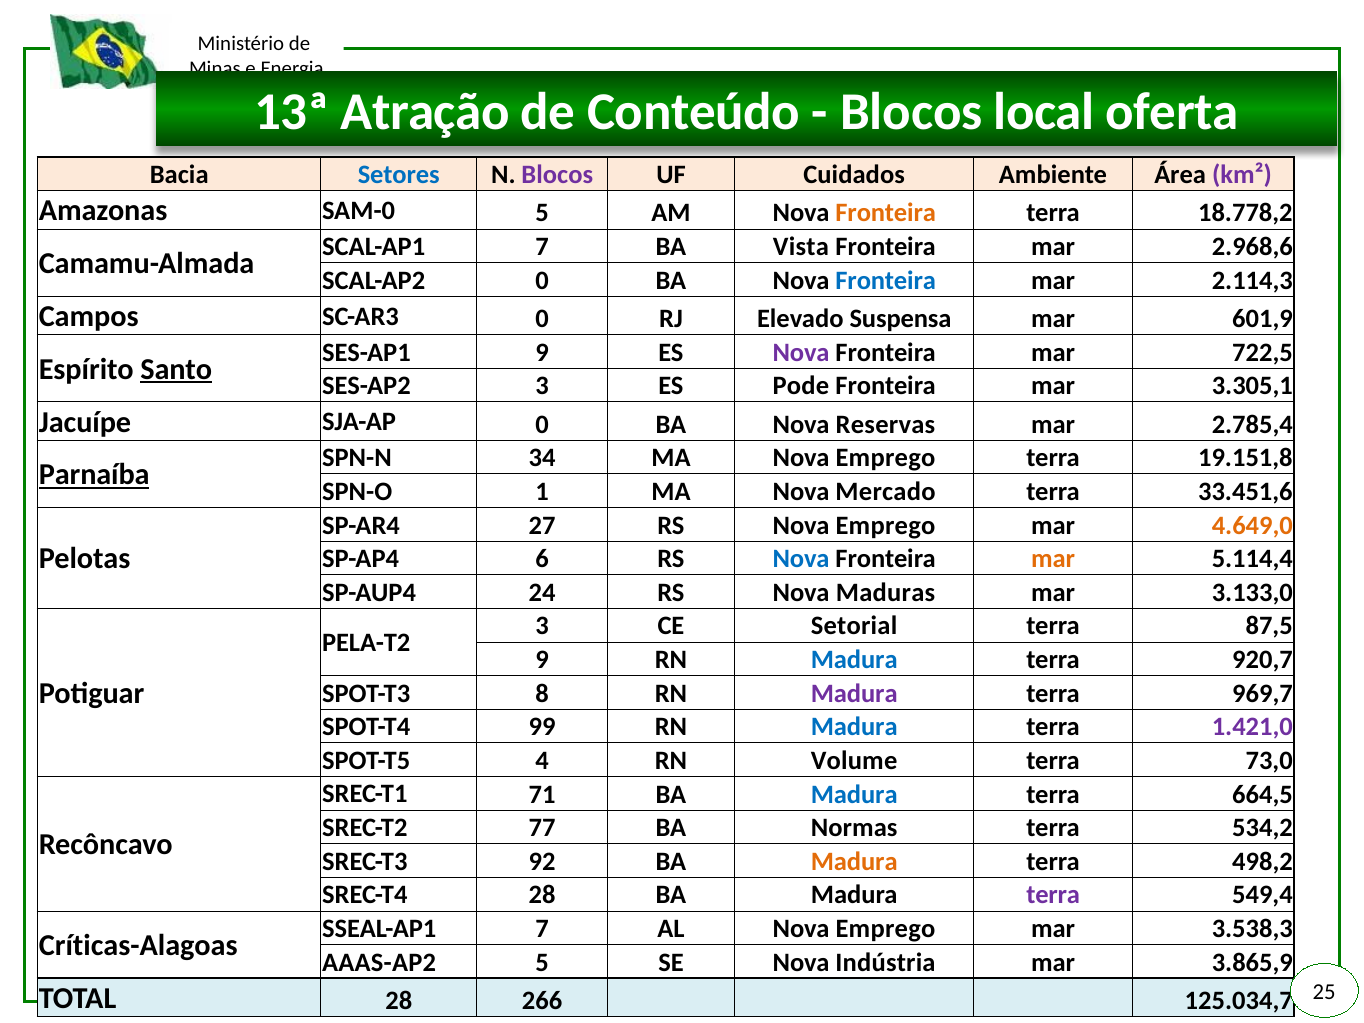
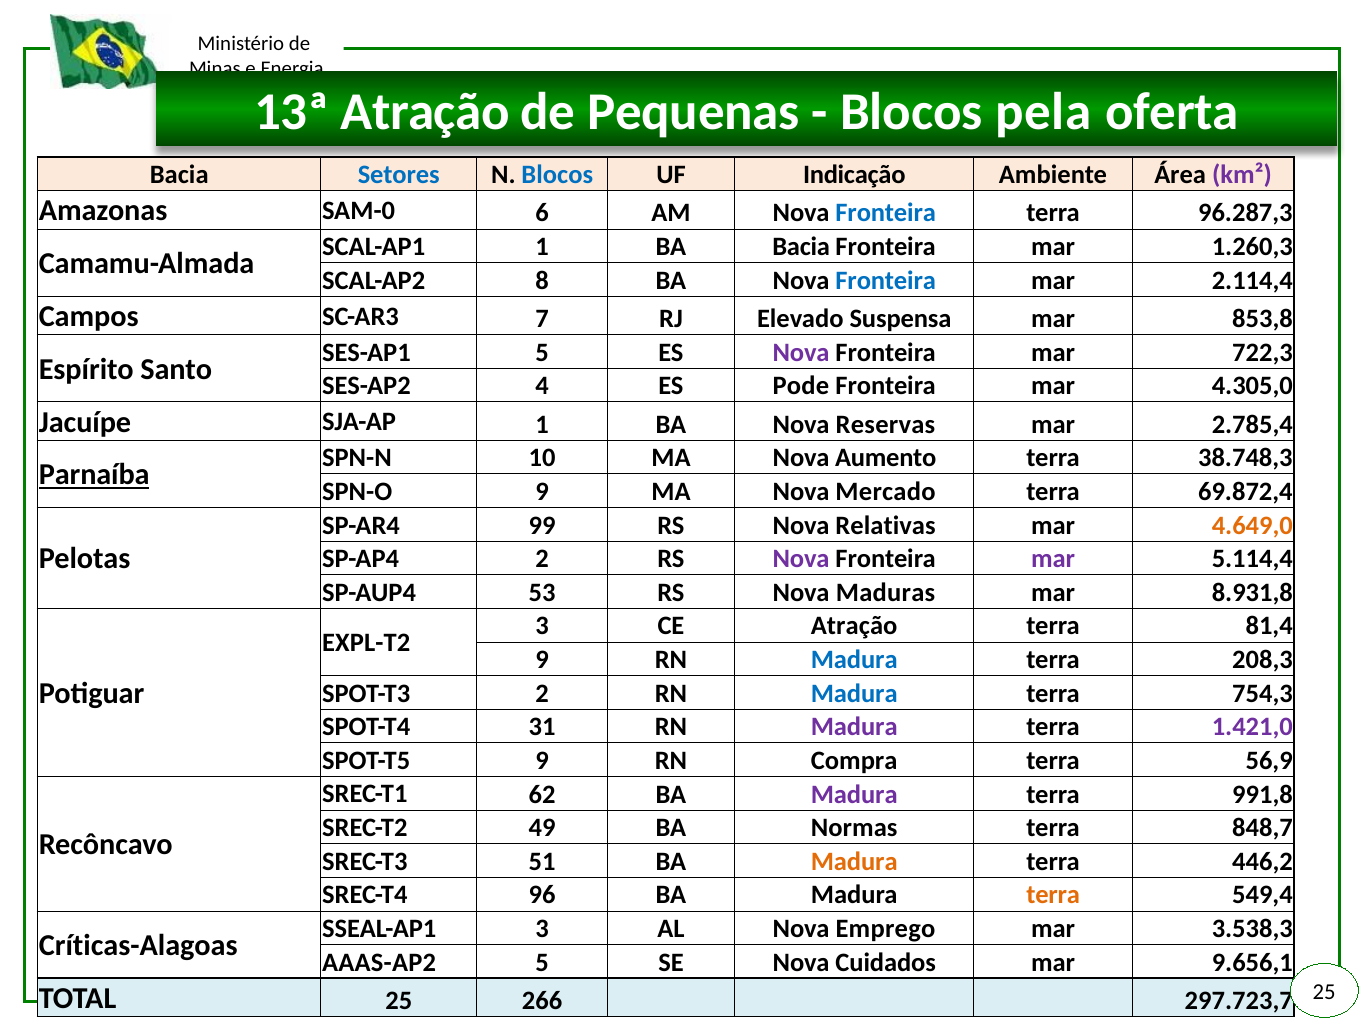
Conteúdo: Conteúdo -> Pequenas (694, 112)
local: local -> pela (1044, 112)
Blocos colour: purple -> blue (557, 175)
Cuidados: Cuidados -> Indicação (854, 175)
SAM-0 5: 5 -> 6 (542, 213)
Fronteira colour: orange -> blue (886, 213)
18.778,2: 18.778,2 -> 96.287,3 (1245, 213)
SCAL-AP1 7: 7 -> 1 (542, 247)
BA Vista: Vista -> Bacia (801, 247)
2.968,6: 2.968,6 -> 1.260,3 (1252, 247)
SCAL-AP2 0: 0 -> 8 (542, 280)
2.114,3: 2.114,3 -> 2.114,4 (1252, 280)
SC-AR3 0: 0 -> 7 (542, 319)
601,9: 601,9 -> 853,8 (1263, 319)
SES-AP1 9: 9 -> 5 (542, 352)
722,5: 722,5 -> 722,3 (1263, 352)
Santo underline: present -> none (176, 369)
SES-AP2 3: 3 -> 4 (542, 386)
3.305,1: 3.305,1 -> 4.305,0 (1252, 386)
SJA-AP 0: 0 -> 1 (542, 425)
34: 34 -> 10 (542, 458)
MA Nova Emprego: Emprego -> Aumento (886, 458)
19.151,8: 19.151,8 -> 38.748,3 (1245, 458)
SPN-O 1: 1 -> 9 (542, 492)
33.451,6: 33.451,6 -> 69.872,4 (1245, 492)
27: 27 -> 99 (542, 525)
RS Nova Emprego: Emprego -> Relativas (886, 525)
SP-AP4 6: 6 -> 2 (542, 559)
Nova colour: blue -> purple (801, 559)
mar colour: orange -> purple (1053, 559)
24: 24 -> 53 (542, 593)
3.133,0: 3.133,0 -> 8.931,8 (1252, 593)
CE Setorial: Setorial -> Atração (854, 626)
87,5: 87,5 -> 81,4 (1269, 626)
PELA-T2: PELA-T2 -> EXPL-T2 (366, 643)
920,7: 920,7 -> 208,3 (1263, 660)
SPOT-T3 8: 8 -> 2 (542, 693)
Madura colour: purple -> blue (854, 693)
969,7: 969,7 -> 754,3 (1263, 693)
99: 99 -> 31 (542, 727)
Madura colour: blue -> purple (854, 727)
SPOT-T5 4: 4 -> 9 (542, 761)
Volume: Volume -> Compra (854, 761)
73,0: 73,0 -> 56,9 (1269, 761)
71: 71 -> 62 (542, 794)
Madura colour: blue -> purple (854, 794)
664,5: 664,5 -> 991,8 (1263, 794)
77: 77 -> 49 (542, 828)
534,2: 534,2 -> 848,7 (1263, 828)
92: 92 -> 51 (542, 862)
498,2: 498,2 -> 446,2 (1263, 862)
SREC-T4 28: 28 -> 96 (542, 895)
terra colour: purple -> orange (1053, 895)
SSEAL-AP1 7: 7 -> 3 (542, 929)
Indústria: Indústria -> Cuidados (886, 962)
3.865,9: 3.865,9 -> 9.656,1 (1252, 962)
TOTAL 28: 28 -> 25 (399, 1001)
125.034,7: 125.034,7 -> 297.723,7 (1239, 1001)
